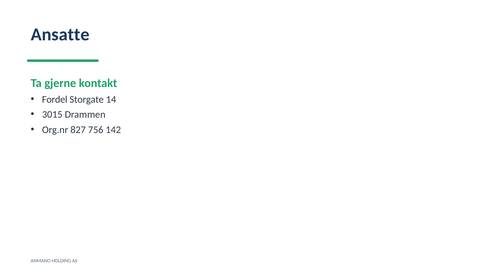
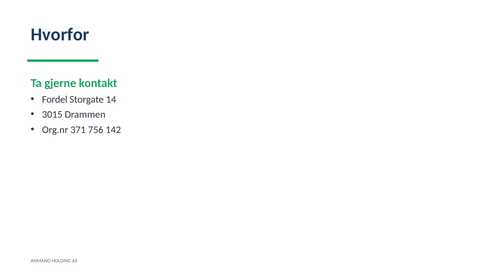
Ansatte: Ansatte -> Hvorfor (60, 34)
827: 827 -> 371 (78, 130)
